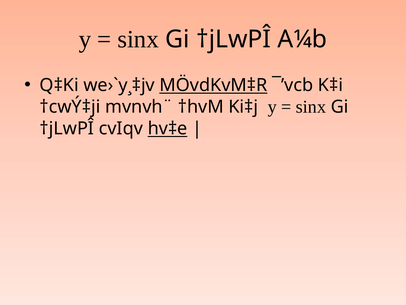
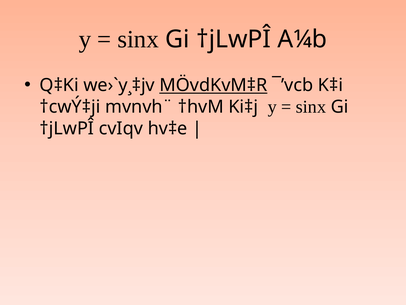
hv‡e underline: present -> none (168, 128)
